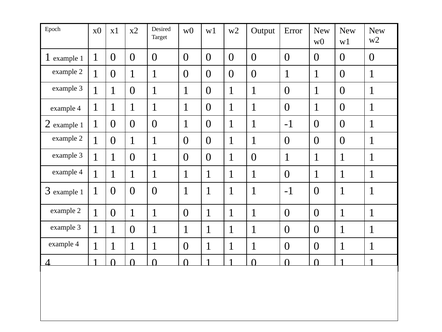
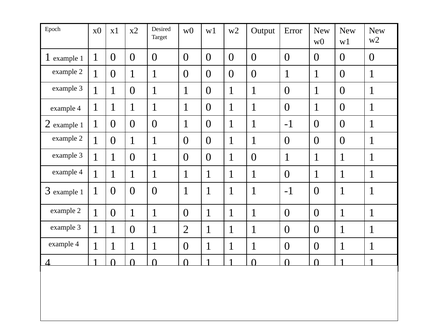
1: 1 -> 2 (186, 229)
